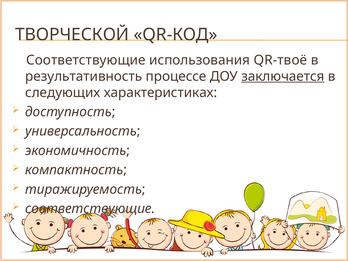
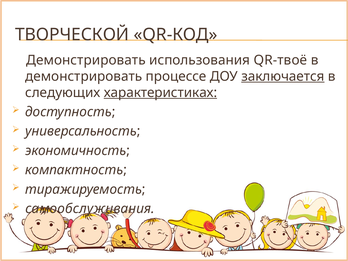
Соответствующие: Соответствующие -> Демонстрировать (86, 60)
результативность: результативность -> демонстрировать (84, 76)
характеристиках underline: none -> present (161, 93)
соответствующие: соответствующие -> самообслуживания (90, 209)
